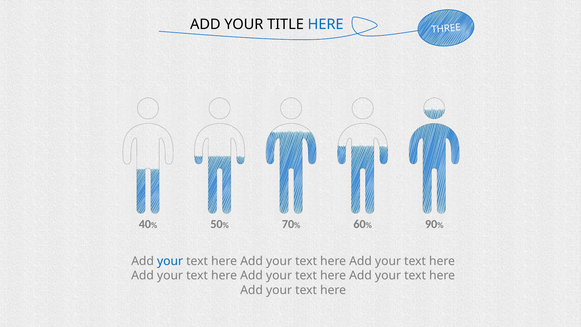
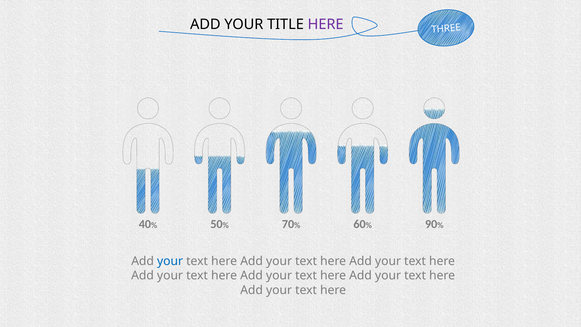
HERE colour: blue -> purple (326, 24)
